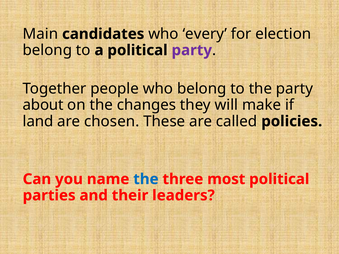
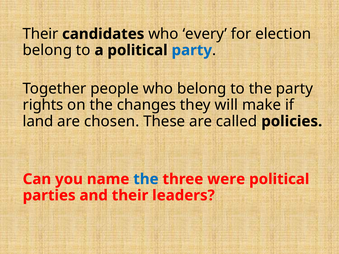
Main: Main -> Their (40, 34)
party colour: purple -> blue (192, 50)
about: about -> rights (43, 105)
most: most -> were (226, 179)
